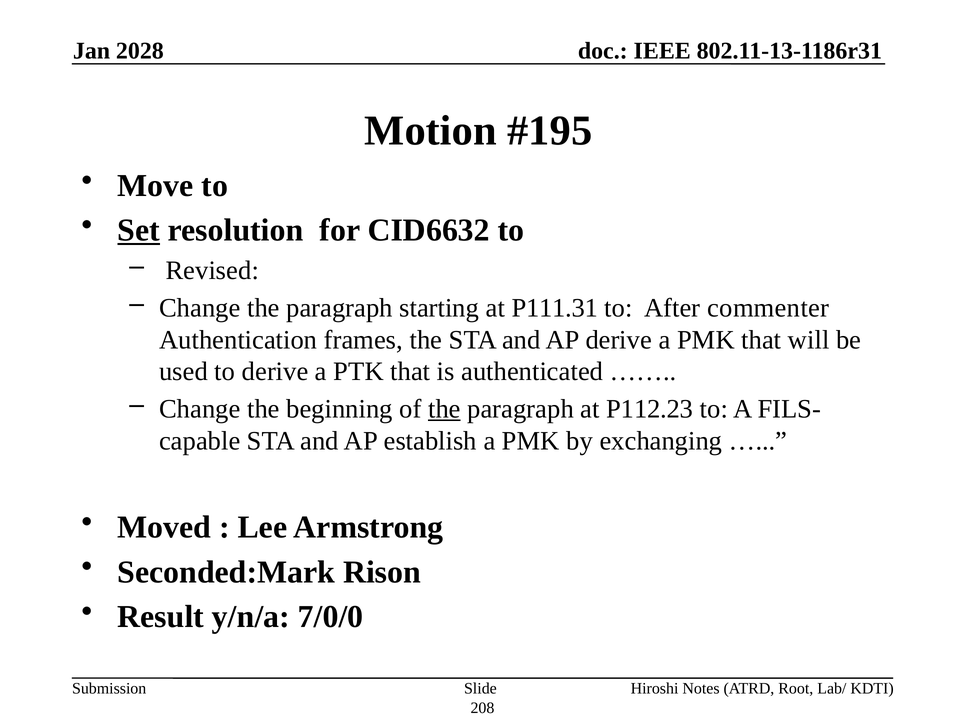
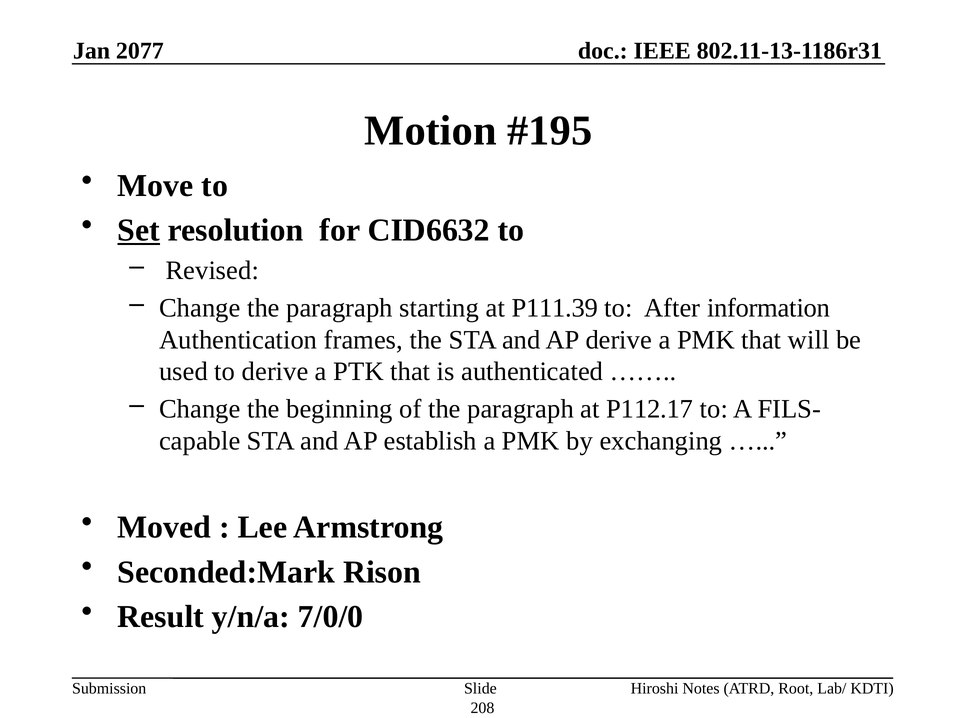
2028: 2028 -> 2077 (140, 51)
P111.31: P111.31 -> P111.39 (555, 308)
commenter: commenter -> information (769, 308)
the underline: present -> none (444, 409)
P112.23: P112.23 -> P112.17 (650, 409)
